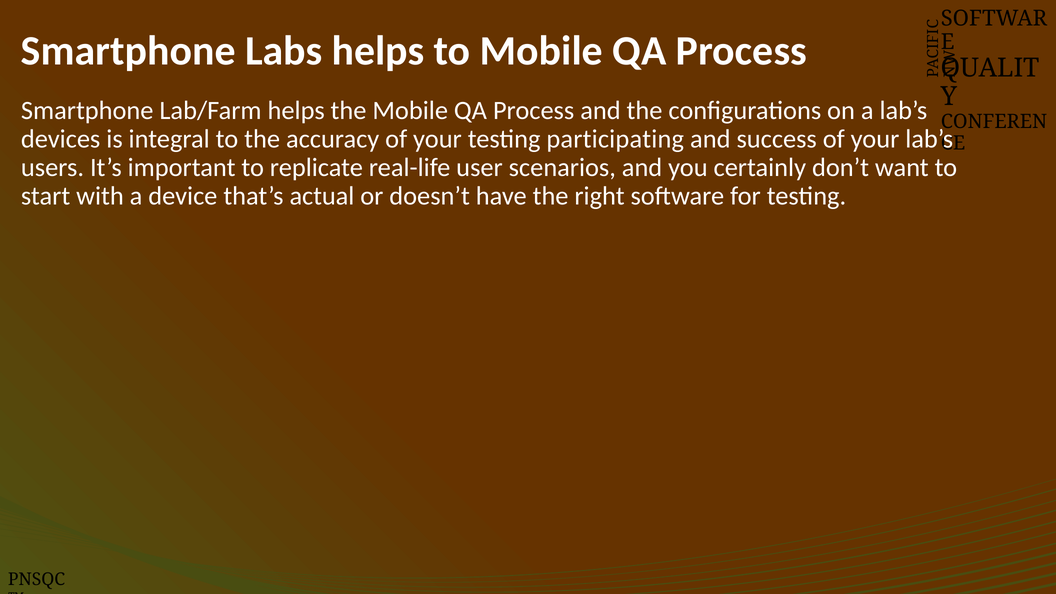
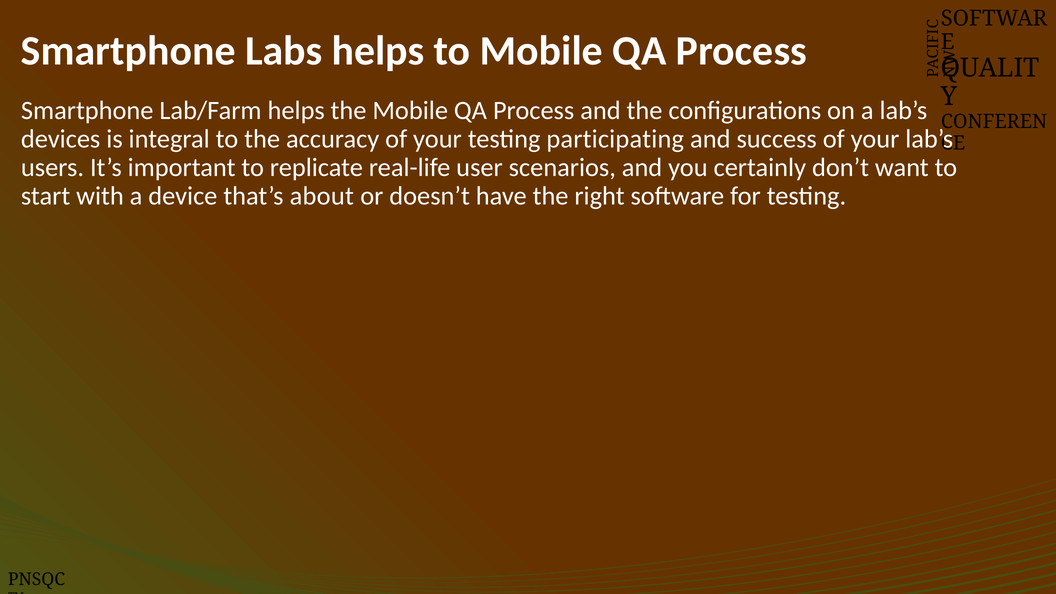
actual: actual -> about (322, 196)
